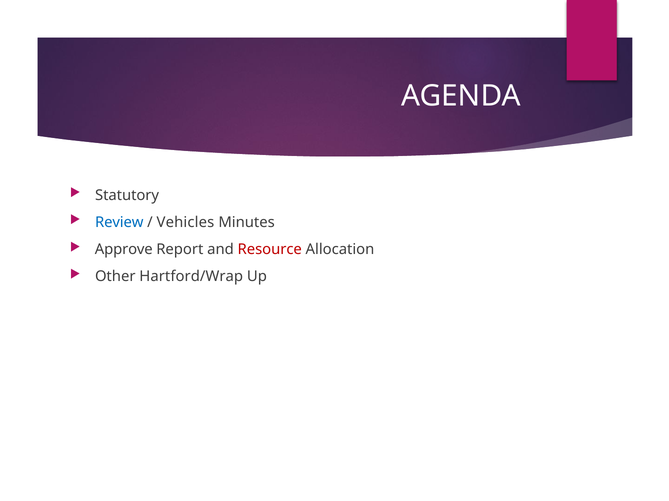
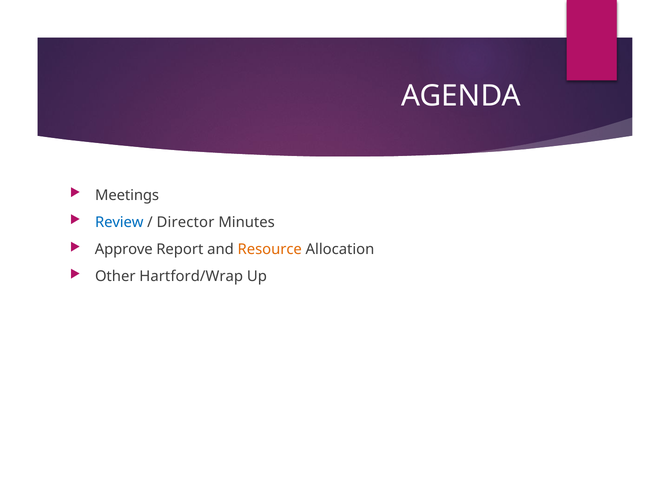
Statutory: Statutory -> Meetings (127, 195)
Vehicles: Vehicles -> Director (185, 223)
Resource colour: red -> orange (270, 250)
